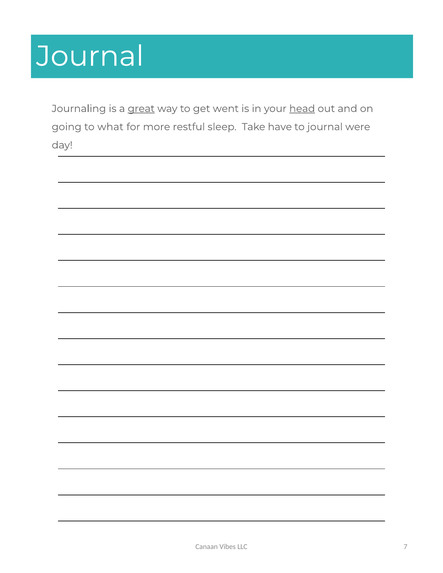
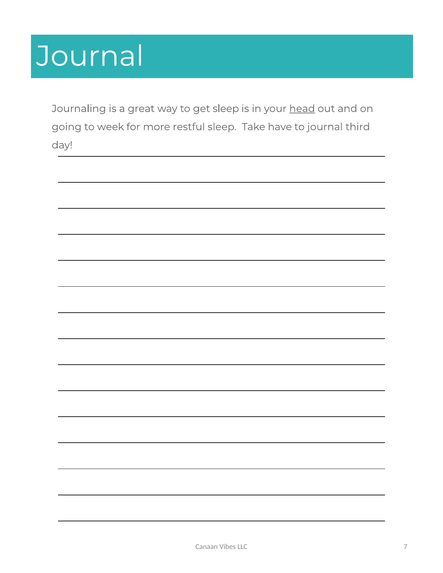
great underline: present -> none (141, 109)
get went: went -> sleep (226, 109)
what: what -> week (111, 127)
were: were -> third (358, 127)
